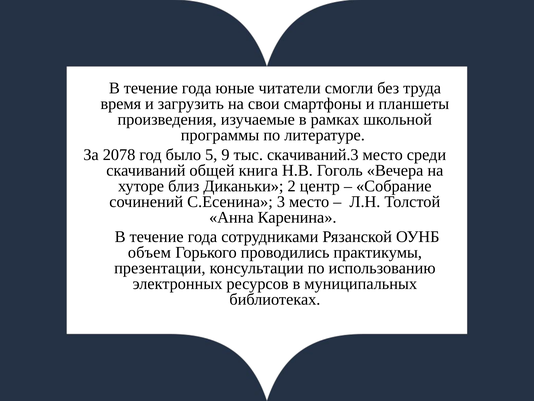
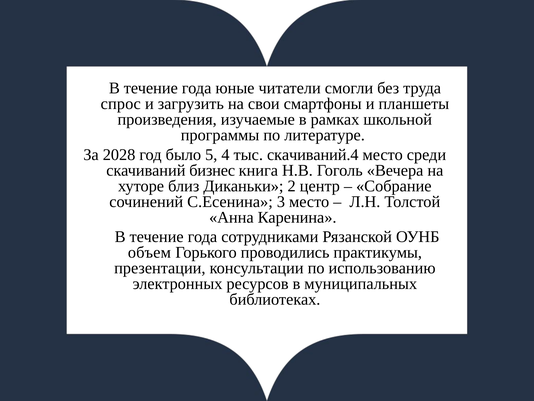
время: время -> спрос (121, 104)
2078: 2078 -> 2028 (119, 154)
9: 9 -> 4 (225, 154)
скачиваний.3: скачиваний.3 -> скачиваний.4 (313, 154)
общей: общей -> бизнес (212, 170)
